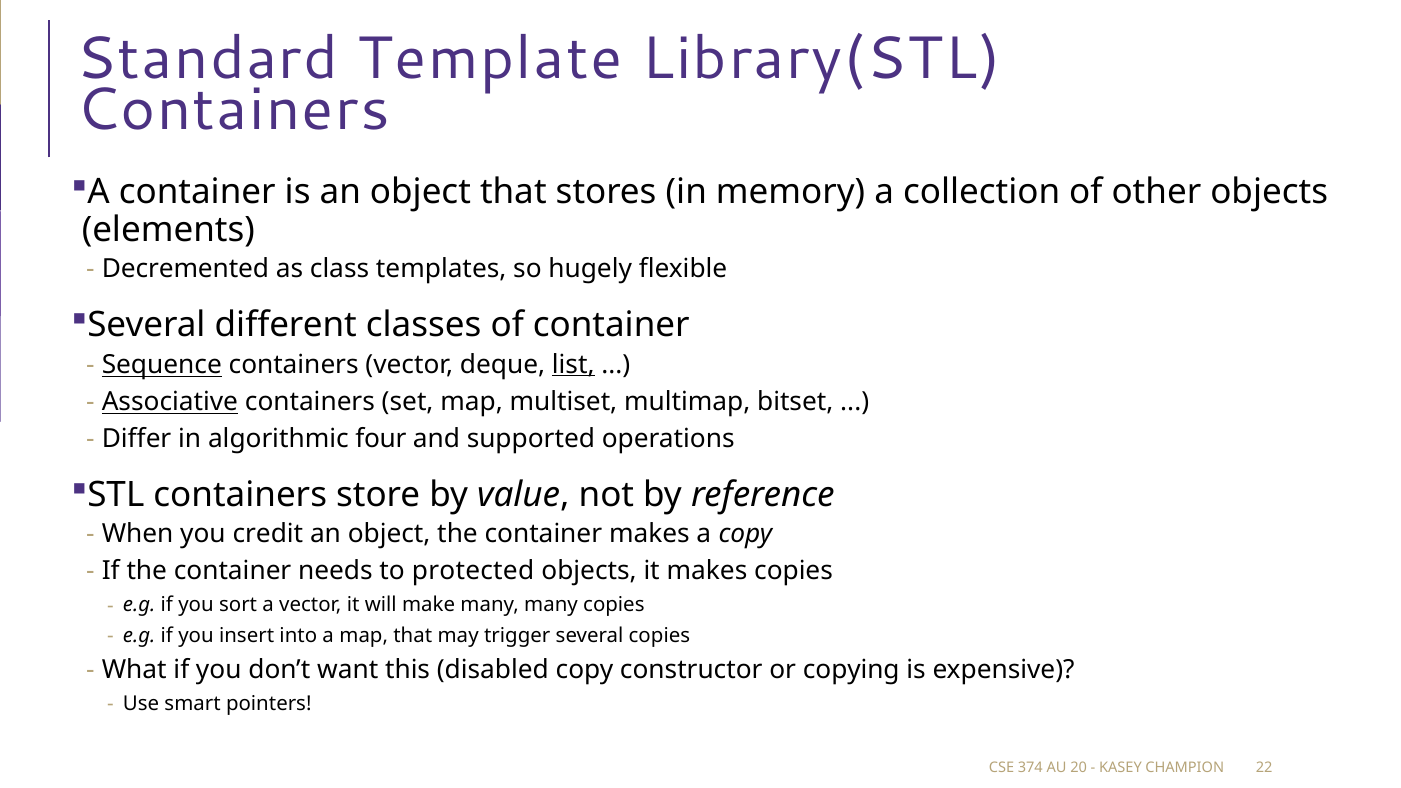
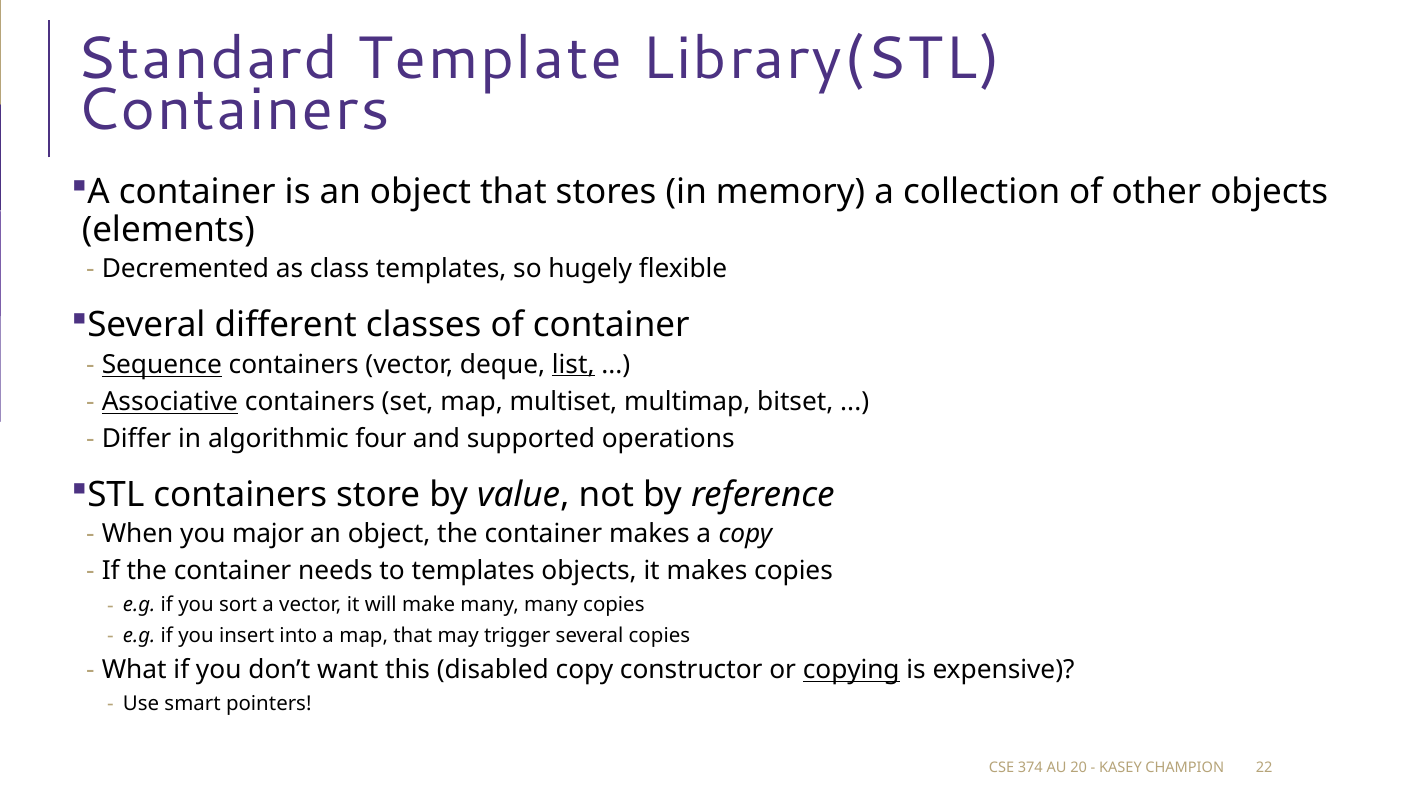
credit: credit -> major (268, 534)
to protected: protected -> templates (473, 571)
copying underline: none -> present (851, 670)
